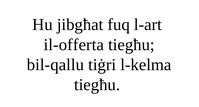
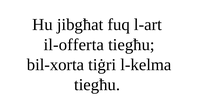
bil-qallu: bil-qallu -> bil-xorta (55, 65)
